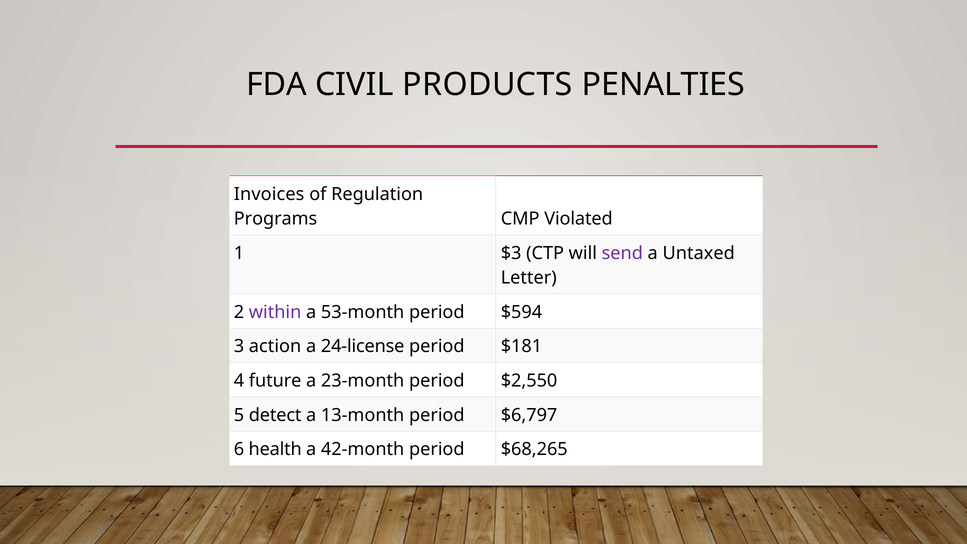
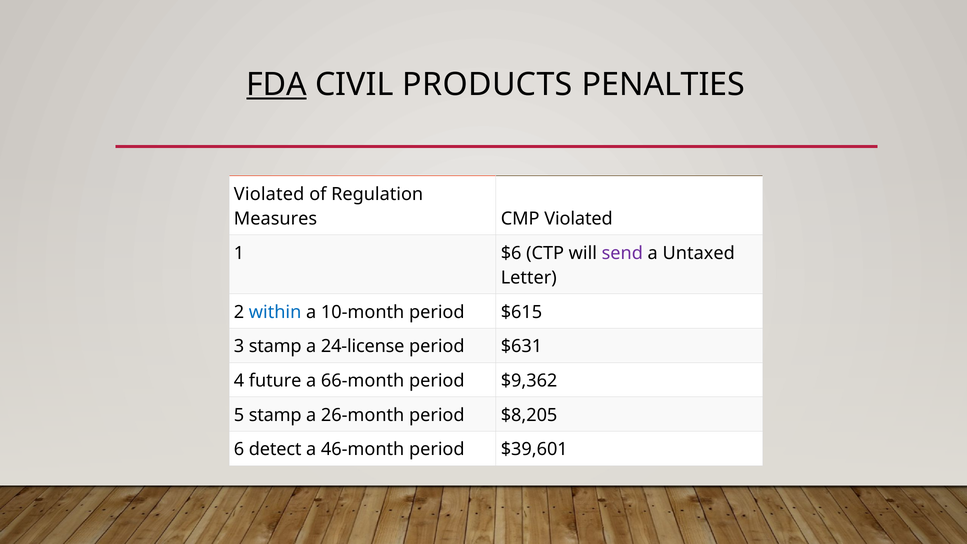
FDA underline: none -> present (277, 85)
Invoices: Invoices -> Violated (269, 194)
Programs: Programs -> Measures (275, 219)
$3: $3 -> $6 (511, 253)
within colour: purple -> blue (275, 312)
53-month: 53-month -> 10-month (363, 312)
$594: $594 -> $615 (521, 312)
3 action: action -> stamp (275, 346)
$181: $181 -> $631 (521, 346)
23-month: 23-month -> 66-month (363, 381)
$2,550: $2,550 -> $9,362 (529, 381)
5 detect: detect -> stamp (275, 415)
13-month: 13-month -> 26-month (363, 415)
$6,797: $6,797 -> $8,205 (529, 415)
health: health -> detect (275, 449)
42-month: 42-month -> 46-month (363, 449)
$68,265: $68,265 -> $39,601 (534, 449)
